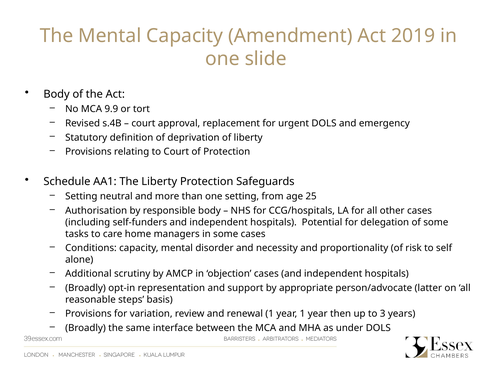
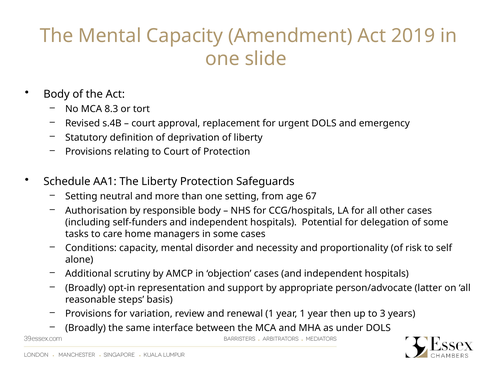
9.9: 9.9 -> 8.3 (111, 109)
25: 25 -> 67 (311, 197)
